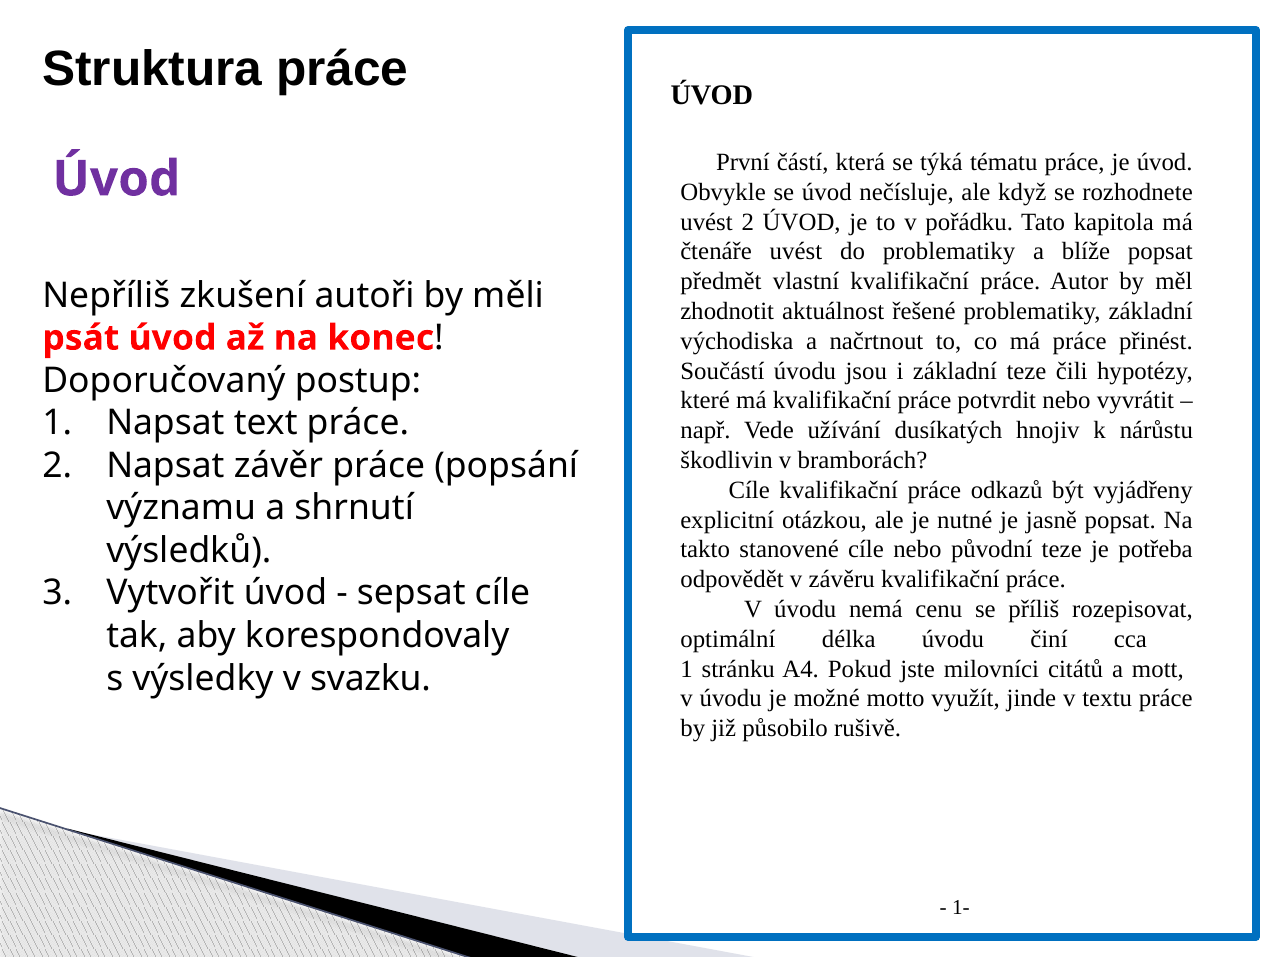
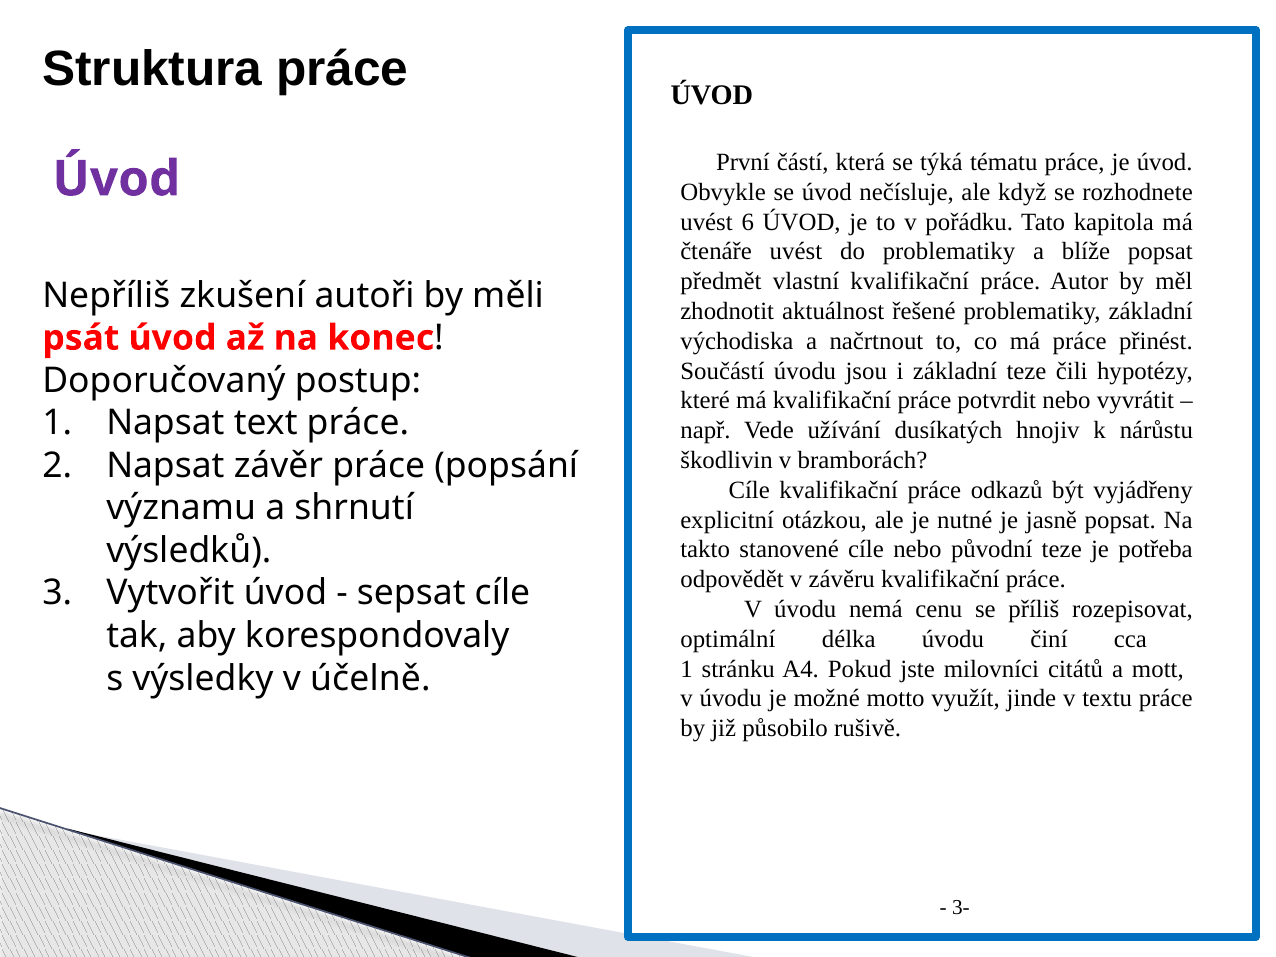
uvést 2: 2 -> 6 (748, 222)
svazku: svazku -> účelně (370, 678)
1-: 1- -> 3- (961, 908)
